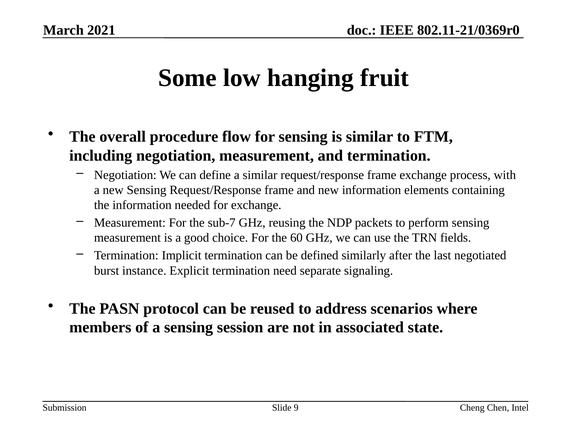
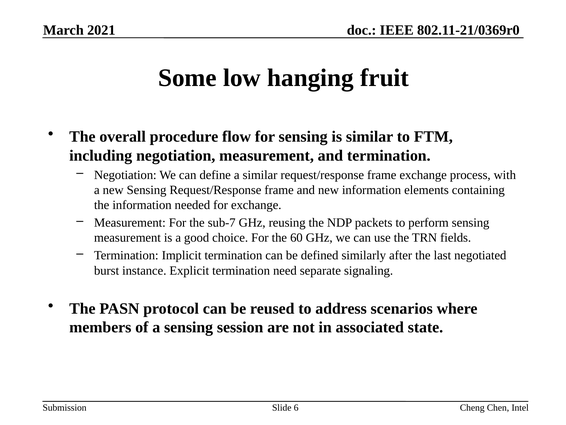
9: 9 -> 6 (296, 407)
